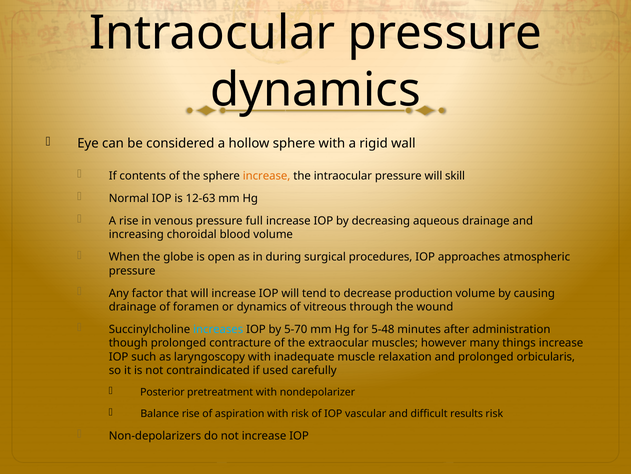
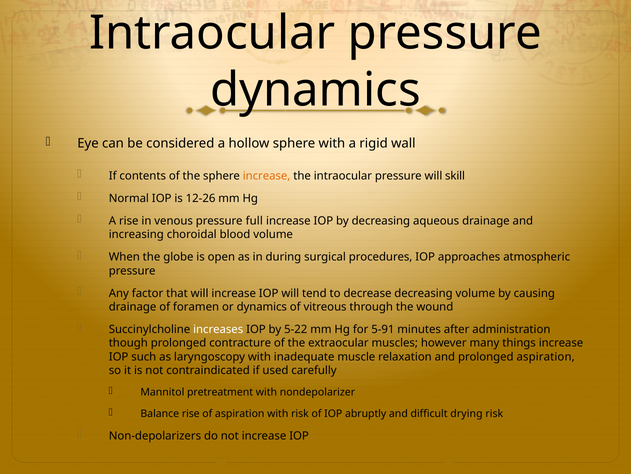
12-63: 12-63 -> 12-26 (201, 198)
decrease production: production -> decreasing (424, 293)
increases colour: light blue -> white (218, 329)
5-70: 5-70 -> 5-22 (296, 329)
5-48: 5-48 -> 5-91 (383, 329)
prolonged orbicularis: orbicularis -> aspiration (546, 356)
Posterior: Posterior -> Mannitol (162, 392)
vascular: vascular -> abruptly (366, 413)
results: results -> drying (466, 413)
